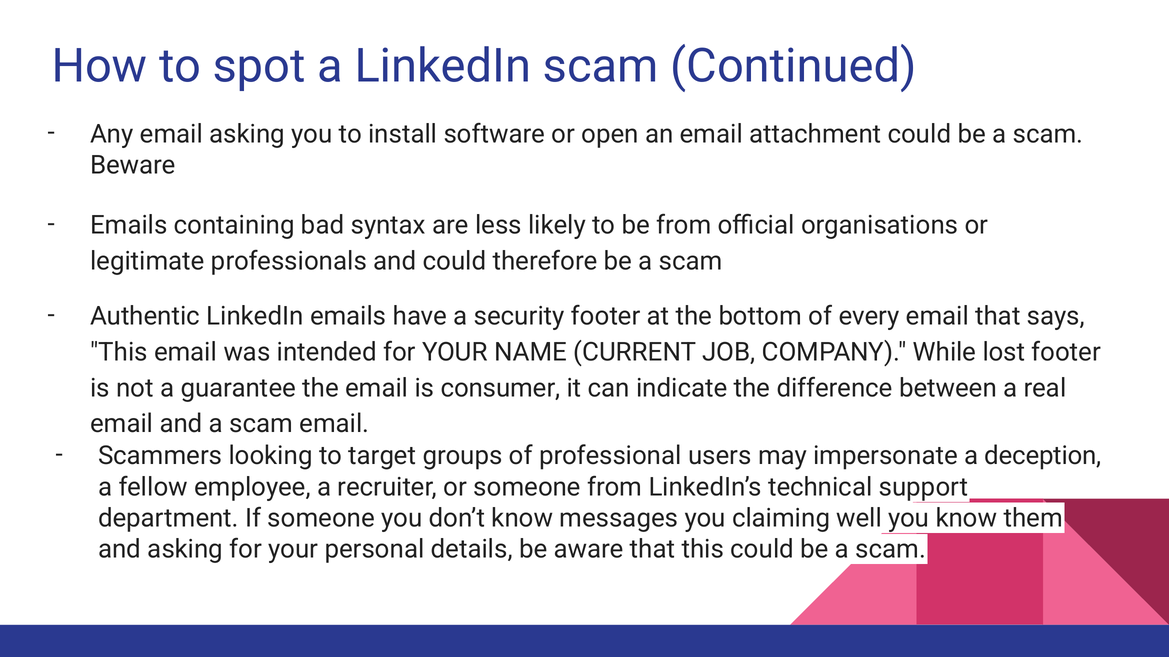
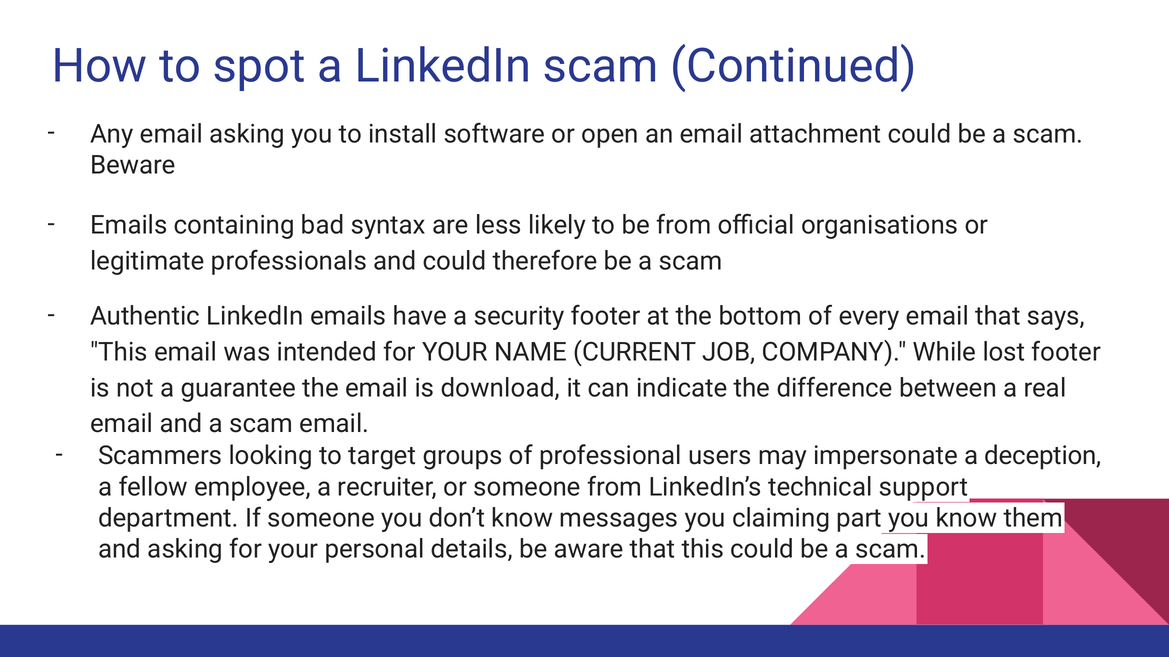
consumer: consumer -> download (500, 388)
well: well -> part (859, 519)
